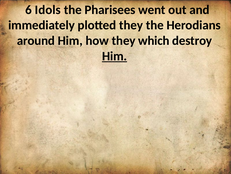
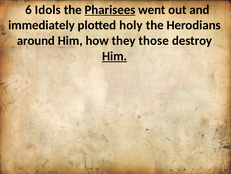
Pharisees underline: none -> present (110, 10)
plotted they: they -> holy (131, 25)
which: which -> those (154, 41)
